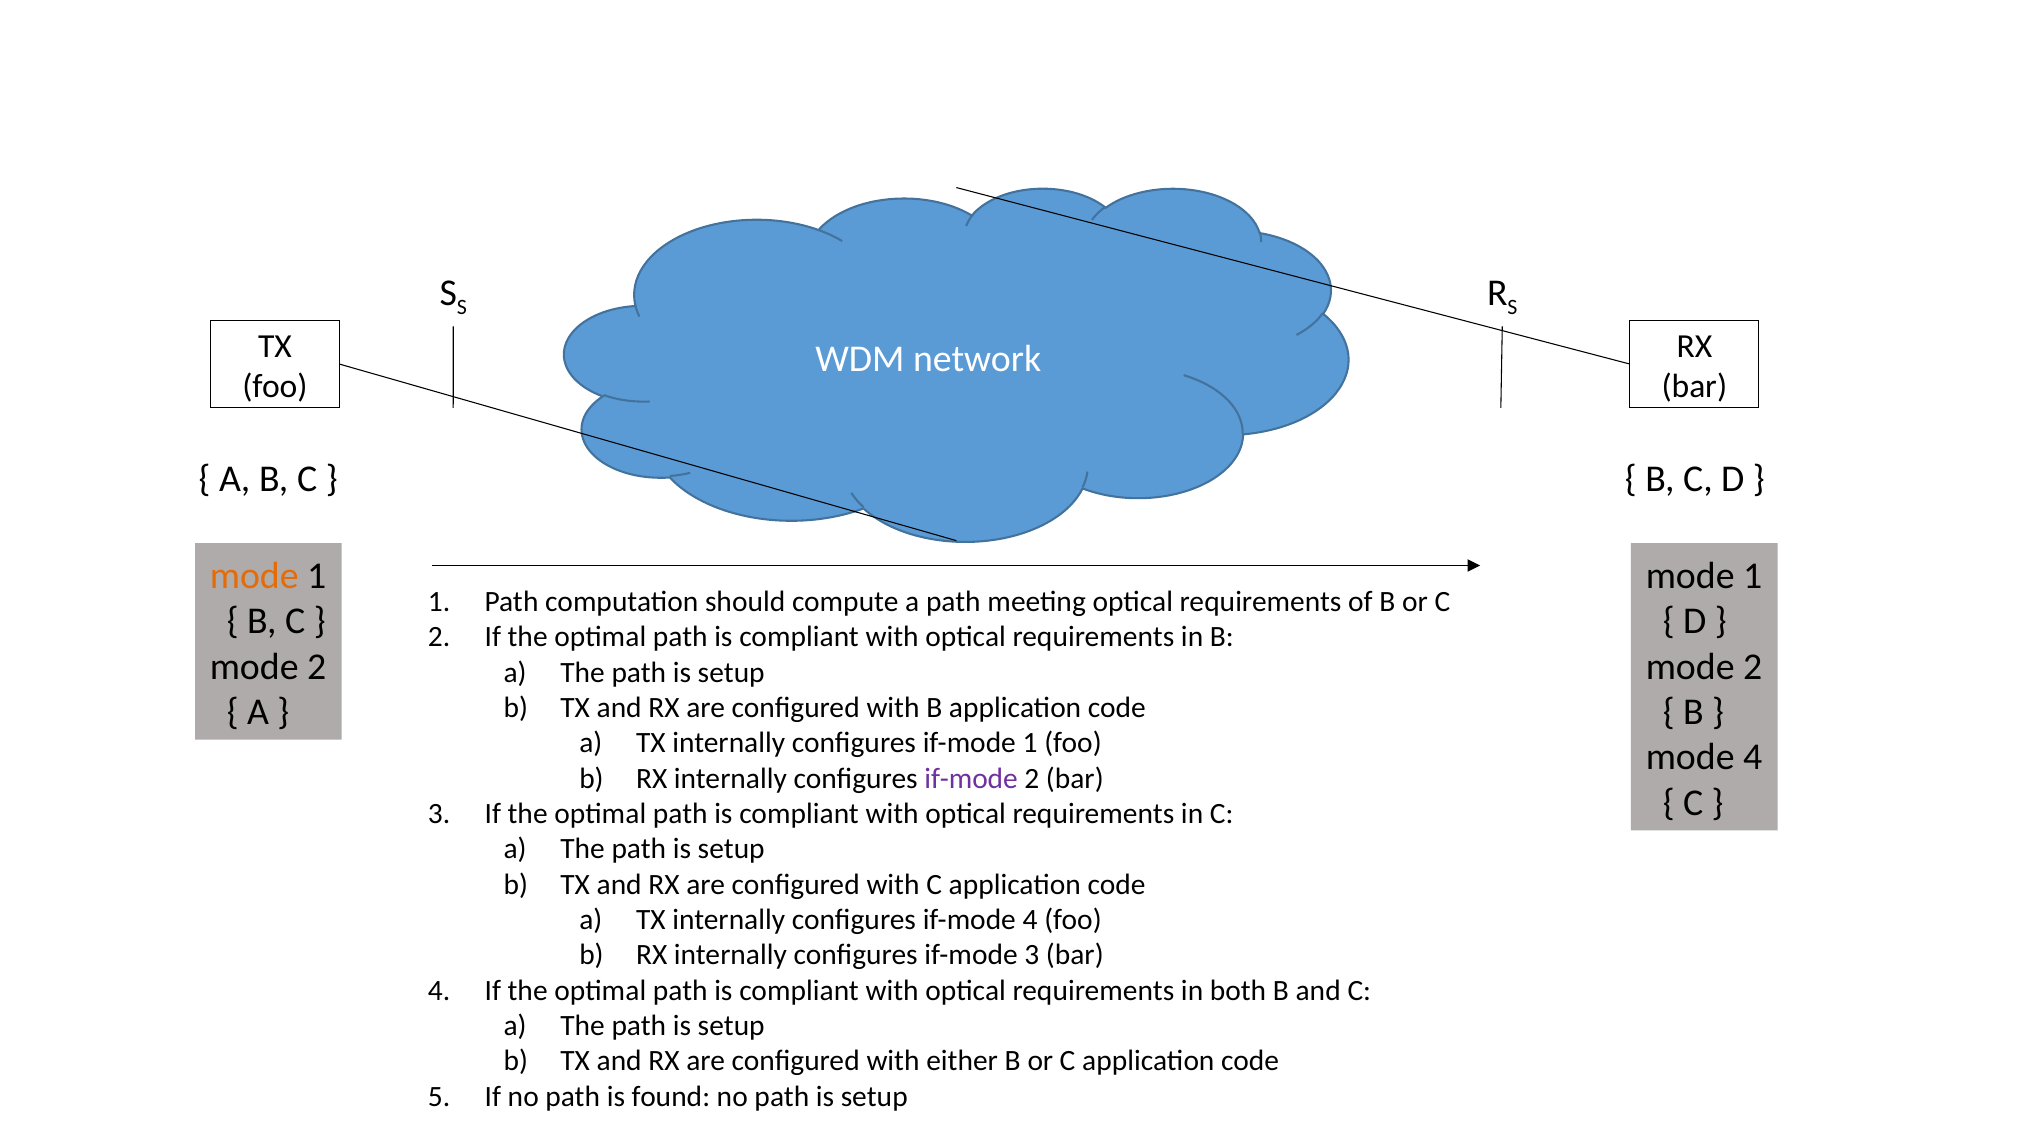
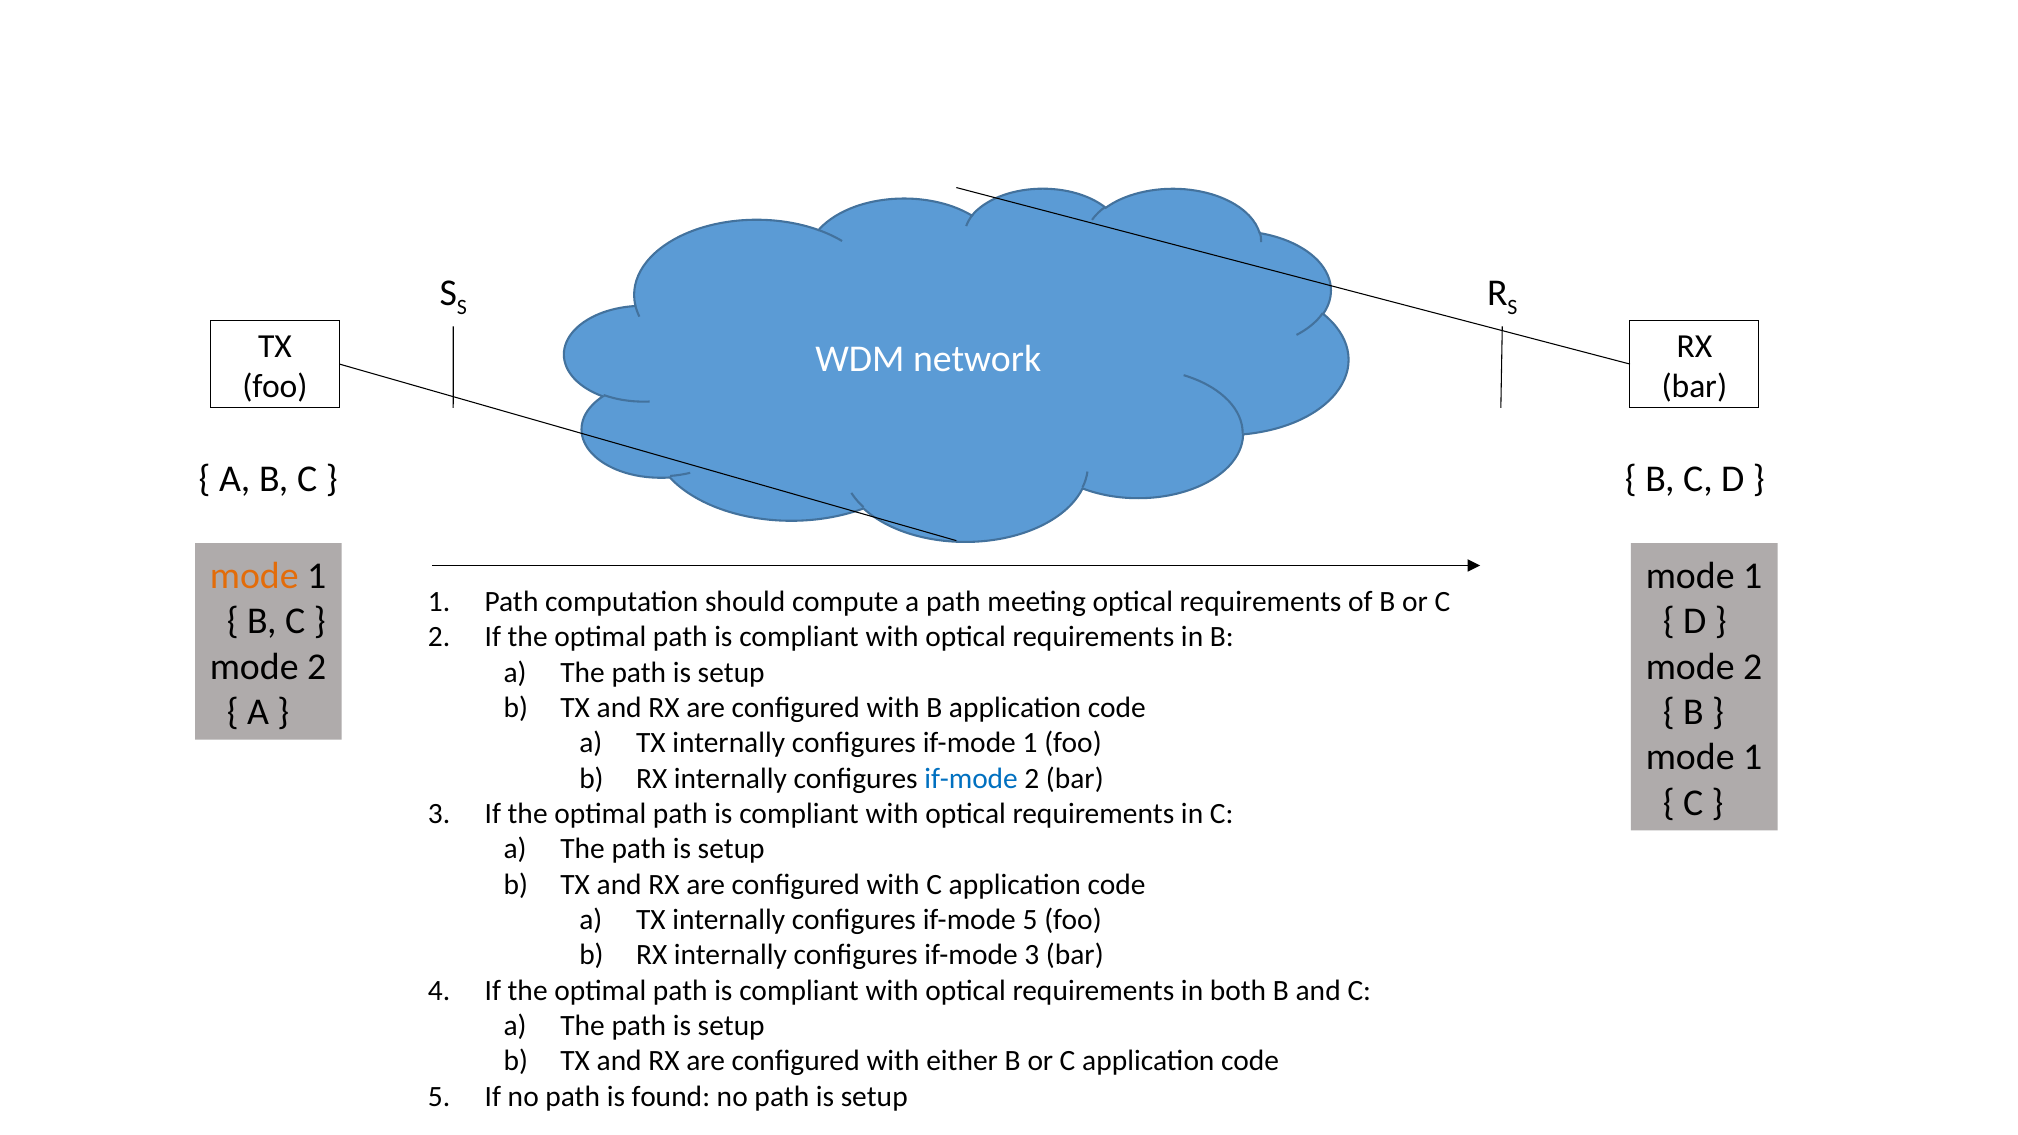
4: 4 -> 1 (1753, 758)
if-mode colour: purple -> blue (971, 778)
if-mode 4: 4 -> 5 (1030, 920)
